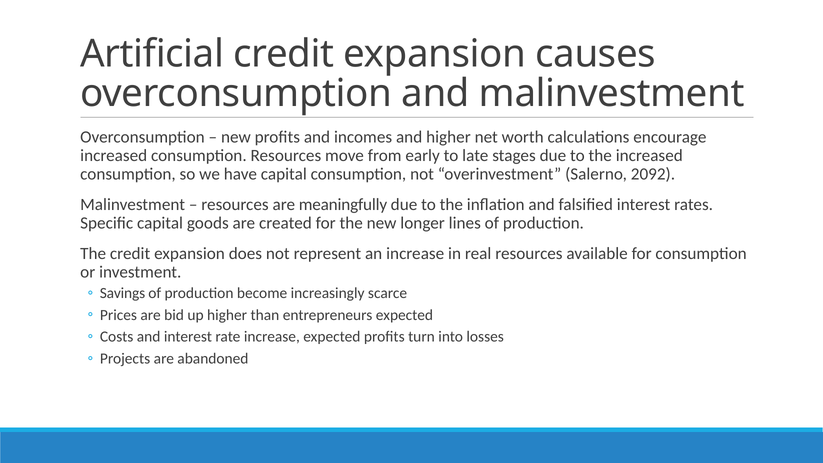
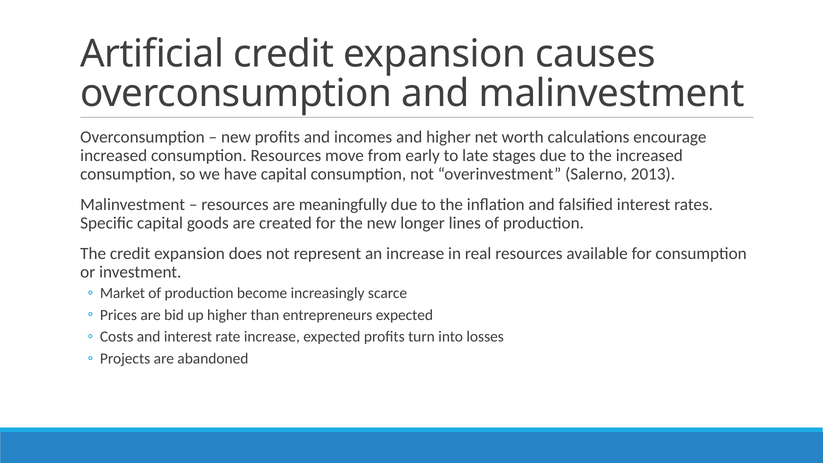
2092: 2092 -> 2013 (653, 174)
Savings: Savings -> Market (122, 293)
